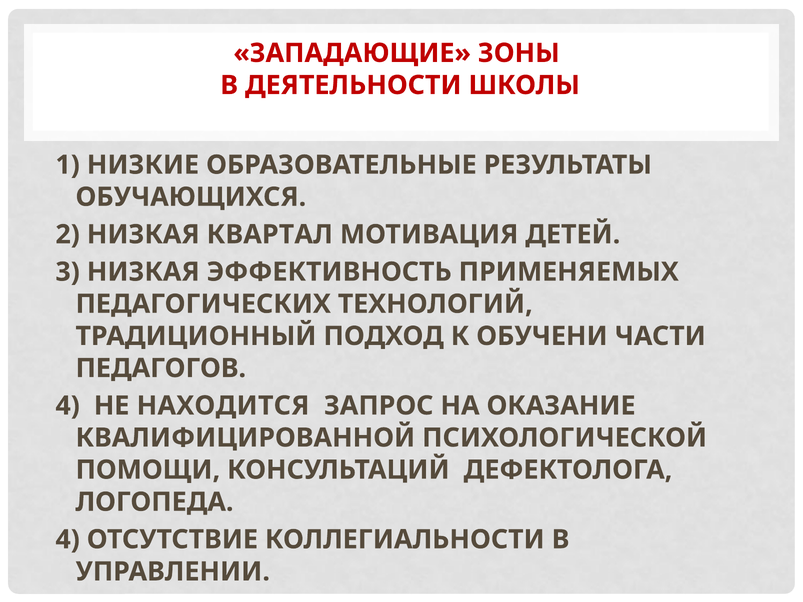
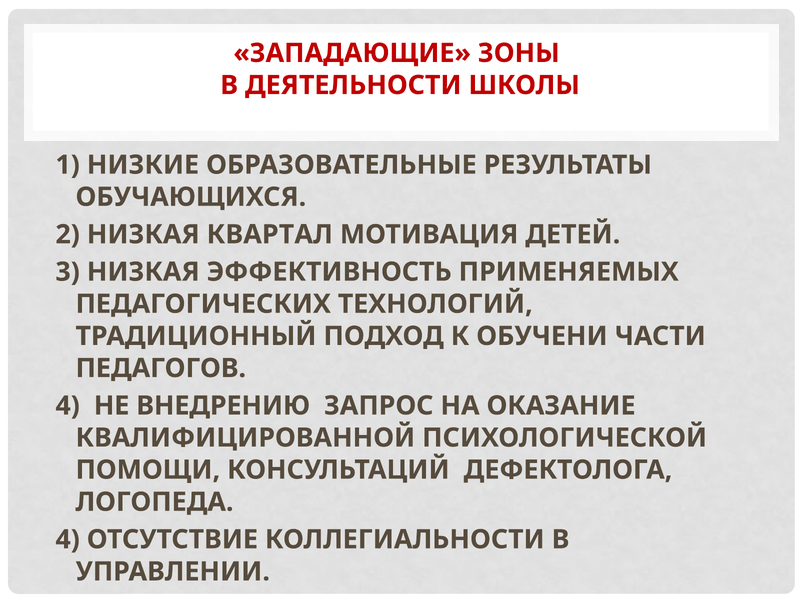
НАХОДИТСЯ: НАХОДИТСЯ -> ВНЕДРЕНИЮ (223, 406)
